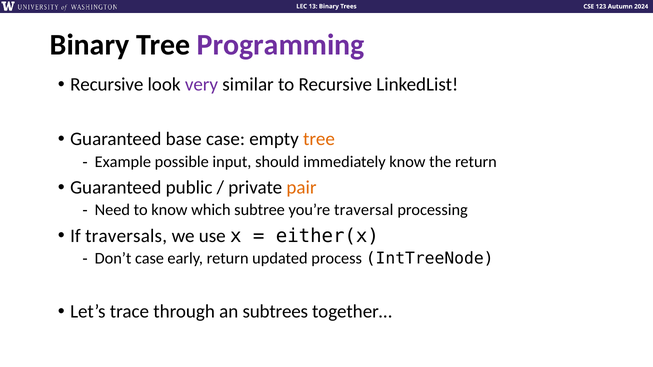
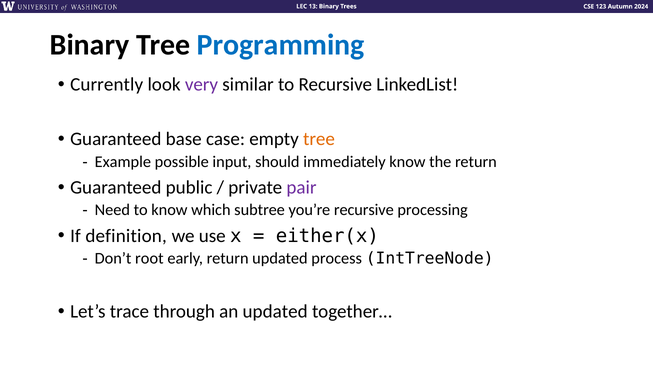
Programming colour: purple -> blue (281, 45)
Recursive: Recursive -> Currently (107, 85)
pair colour: orange -> purple (302, 188)
you’re traversal: traversal -> recursive (364, 210)
traversals: traversals -> definition (126, 236)
Don’t case: case -> root (149, 259)
an subtrees: subtrees -> updated (275, 312)
